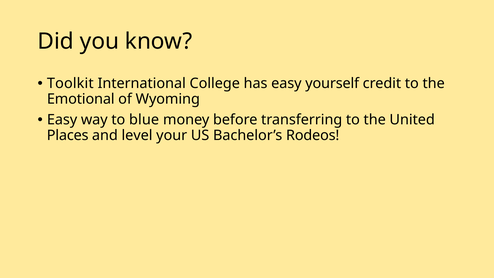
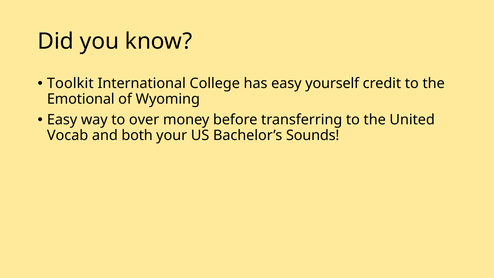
blue: blue -> over (144, 120)
Places: Places -> Vocab (68, 135)
level: level -> both (137, 135)
Rodeos: Rodeos -> Sounds (313, 135)
